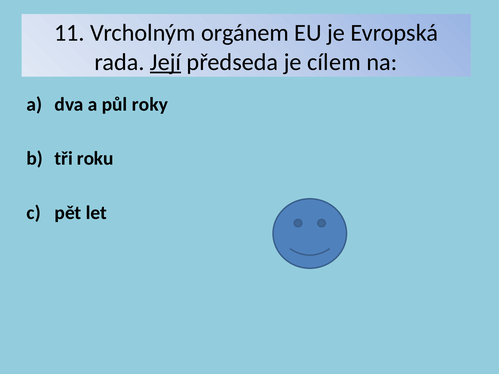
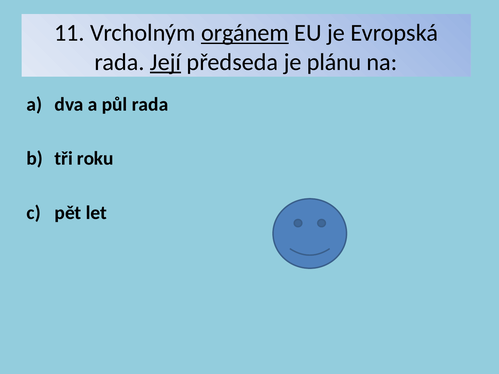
orgánem underline: none -> present (245, 33)
cílem: cílem -> plánu (334, 62)
půl roky: roky -> rada (150, 104)
